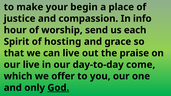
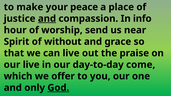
begin: begin -> peace (84, 7)
and underline: none -> present (47, 19)
each: each -> near (135, 30)
hosting: hosting -> without (63, 42)
